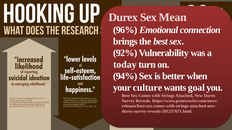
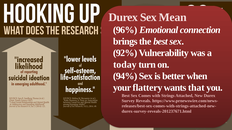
culture: culture -> flattery (148, 88)
goal: goal -> that (196, 88)
